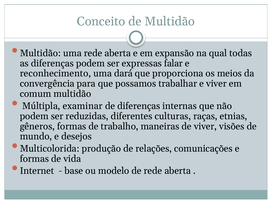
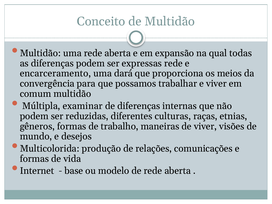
expressas falar: falar -> rede (173, 63)
reconhecimento: reconhecimento -> encarceramento (55, 73)
